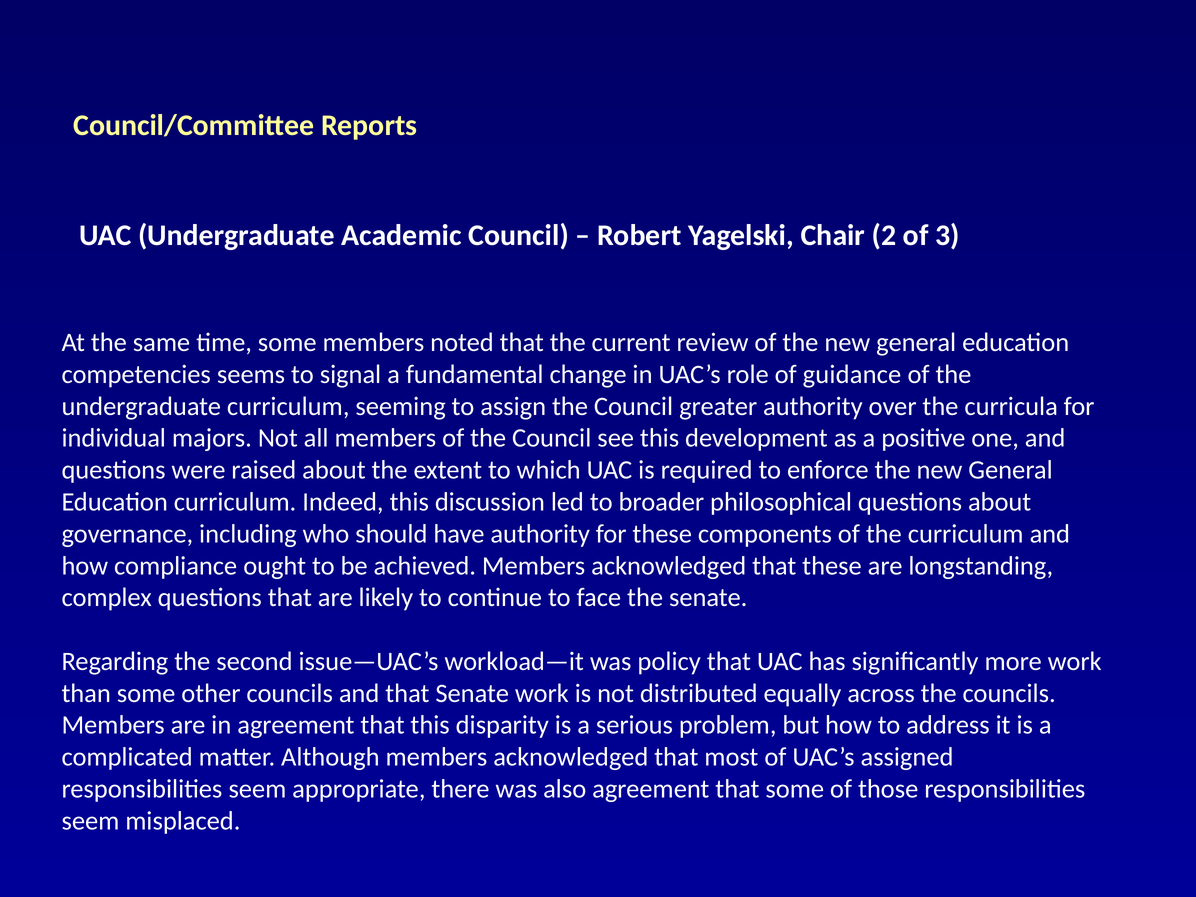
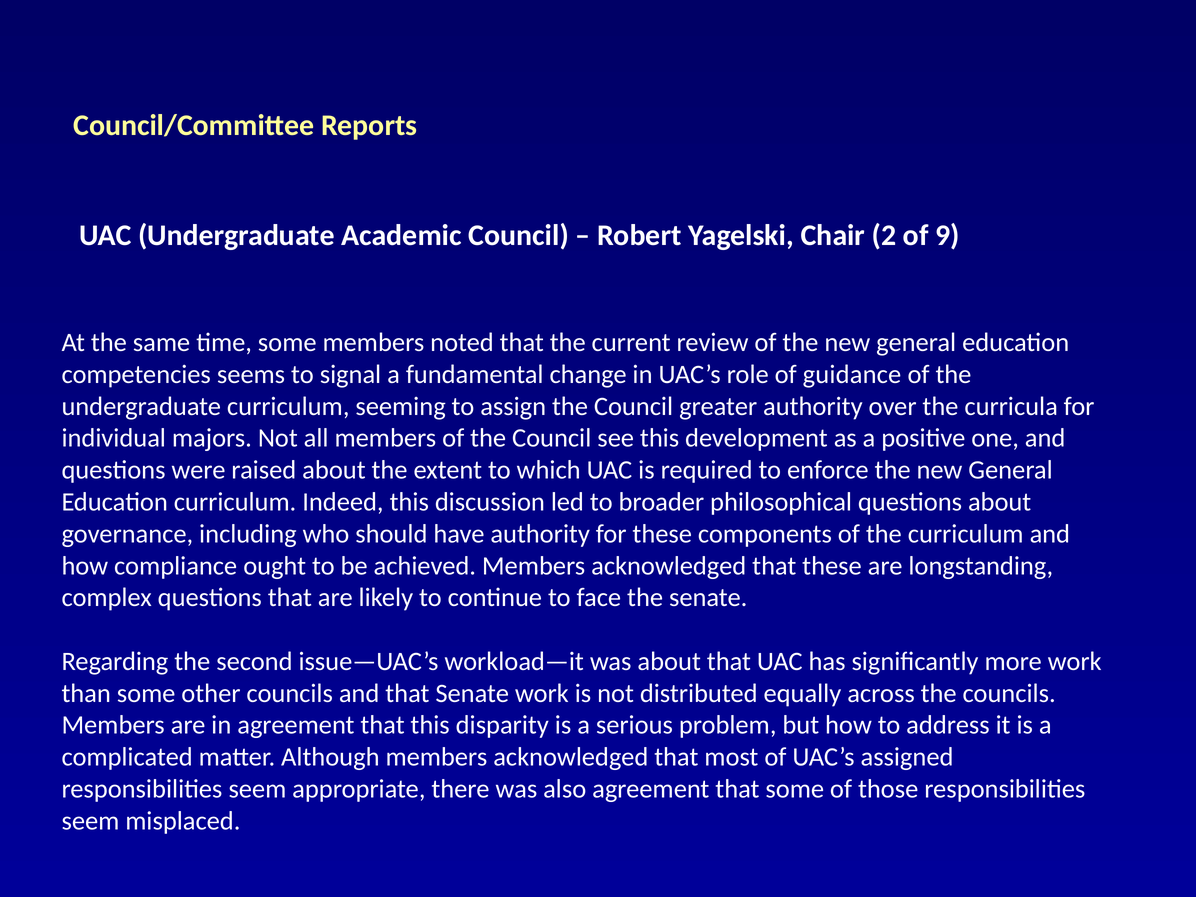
3: 3 -> 9 (947, 235)
was policy: policy -> about (669, 661)
